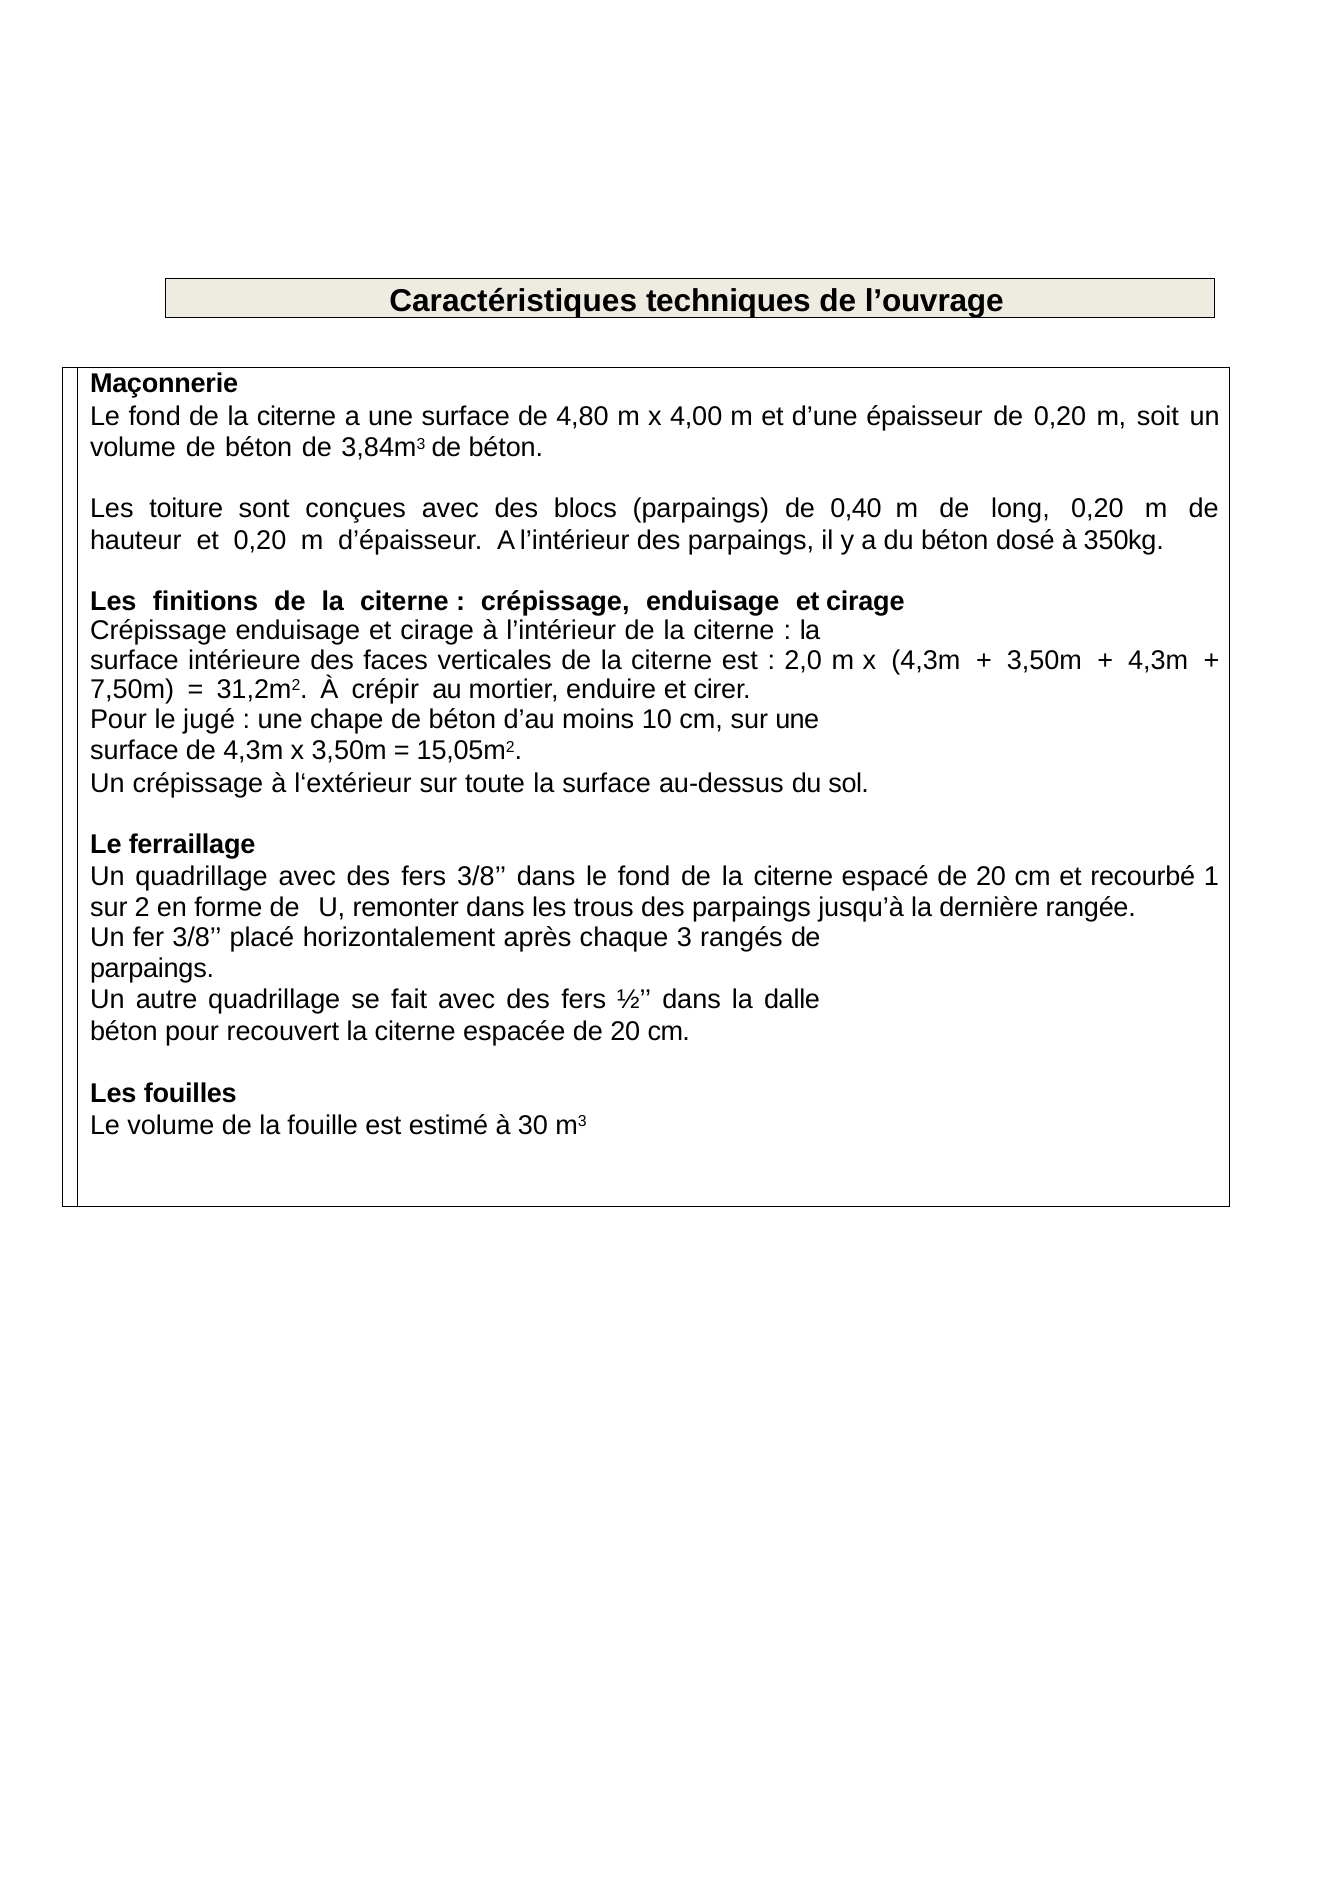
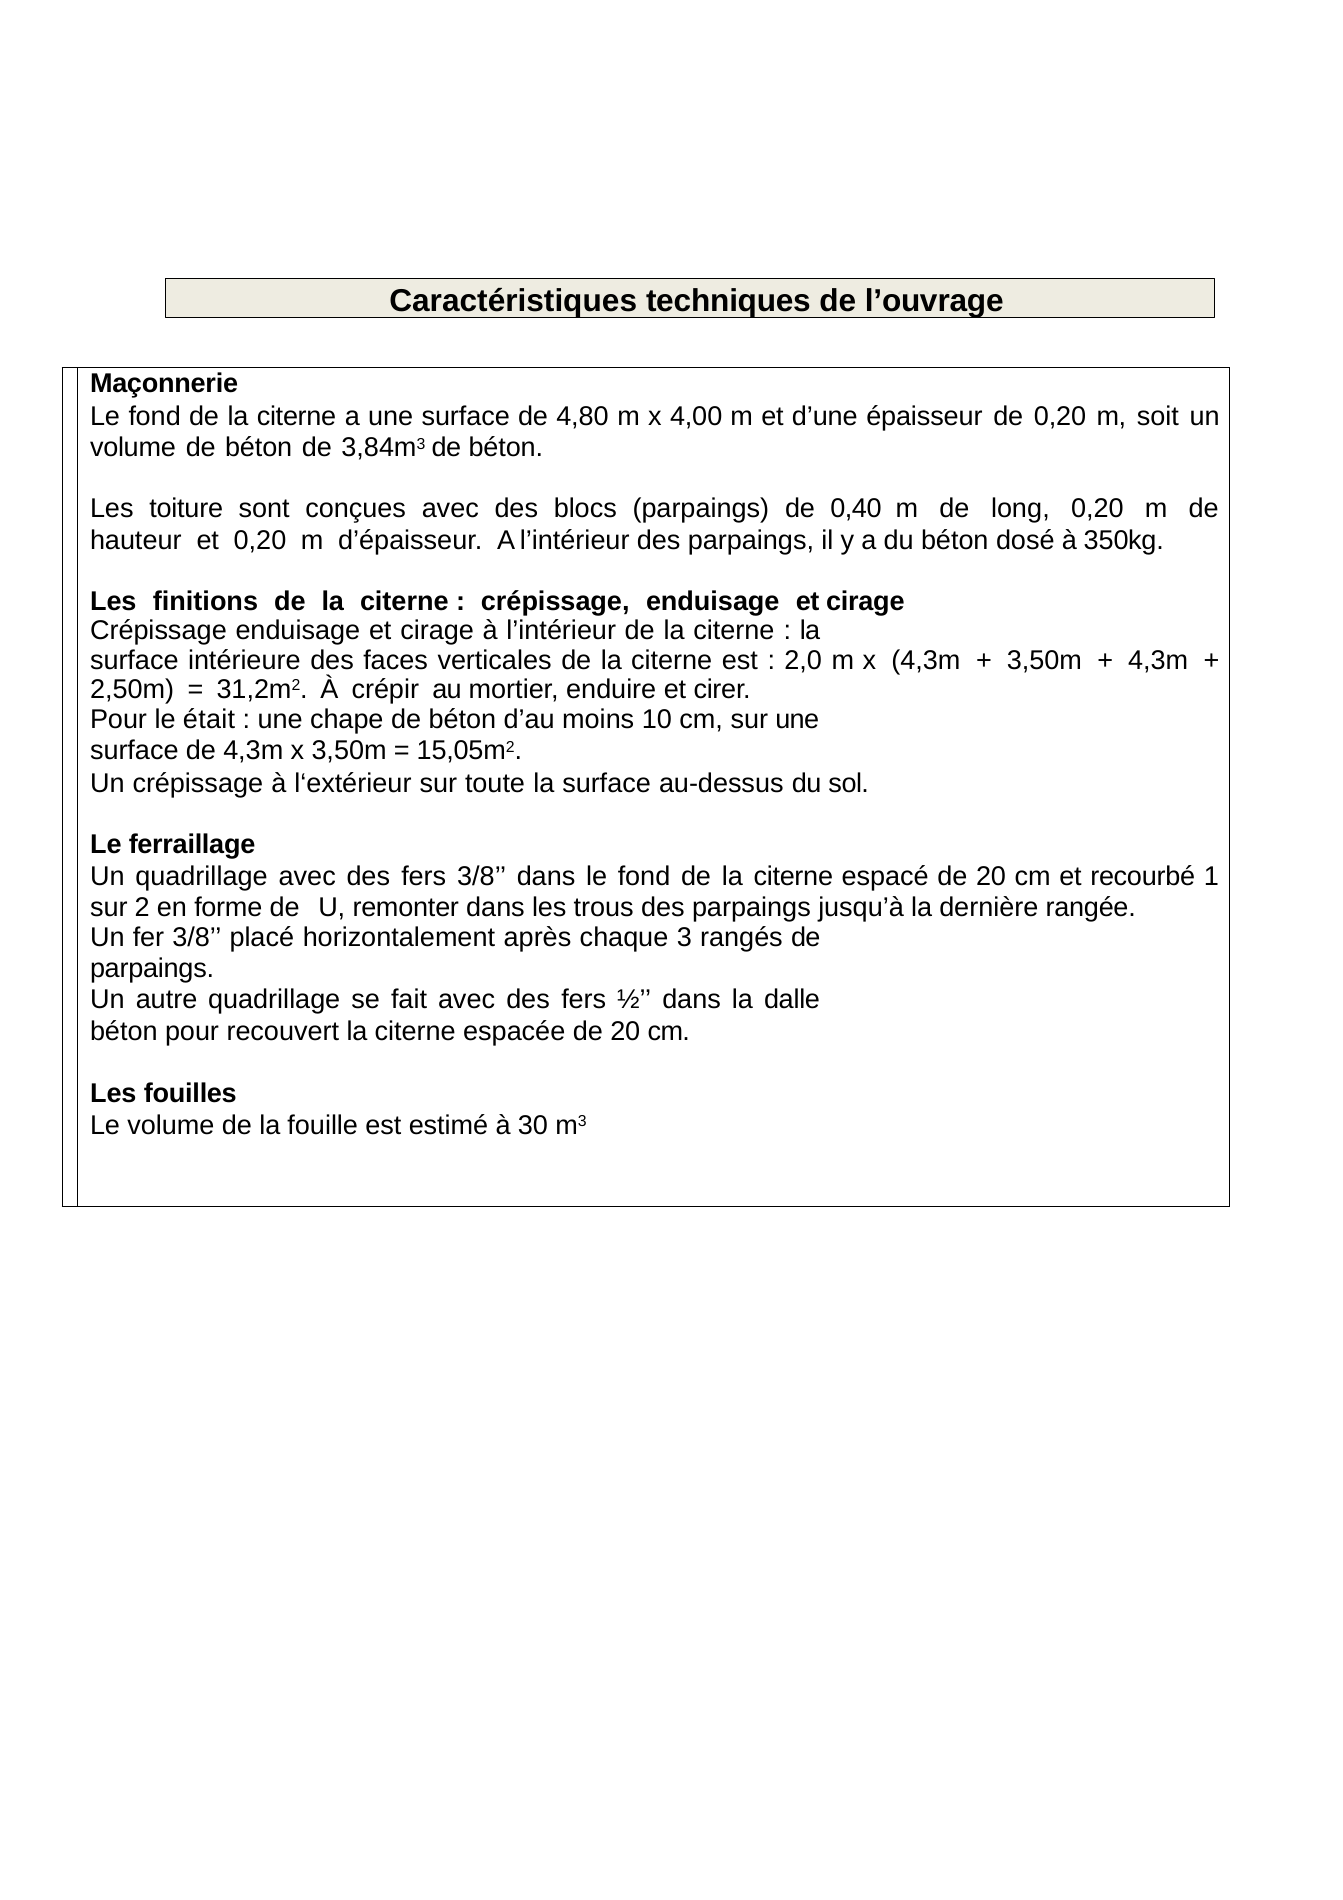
7,50m: 7,50m -> 2,50m (132, 689)
jugé: jugé -> était (209, 720)
